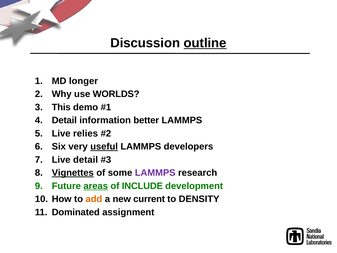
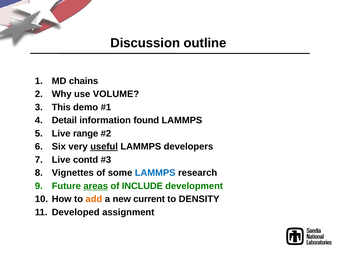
outline underline: present -> none (205, 43)
longer: longer -> chains (84, 81)
WORLDS: WORLDS -> VOLUME (116, 94)
better: better -> found (146, 120)
relies: relies -> range (86, 133)
Live detail: detail -> contd (86, 160)
Vignettes underline: present -> none (73, 173)
LAMMPS colour: purple -> blue (155, 173)
Dominated: Dominated -> Developed (76, 212)
